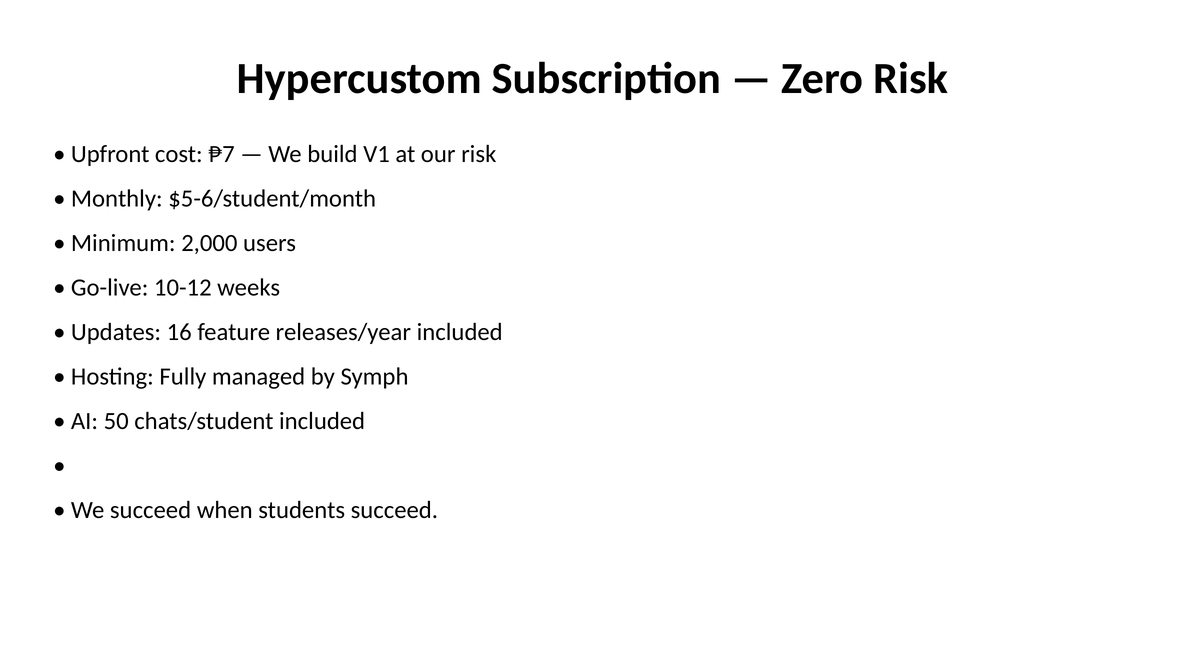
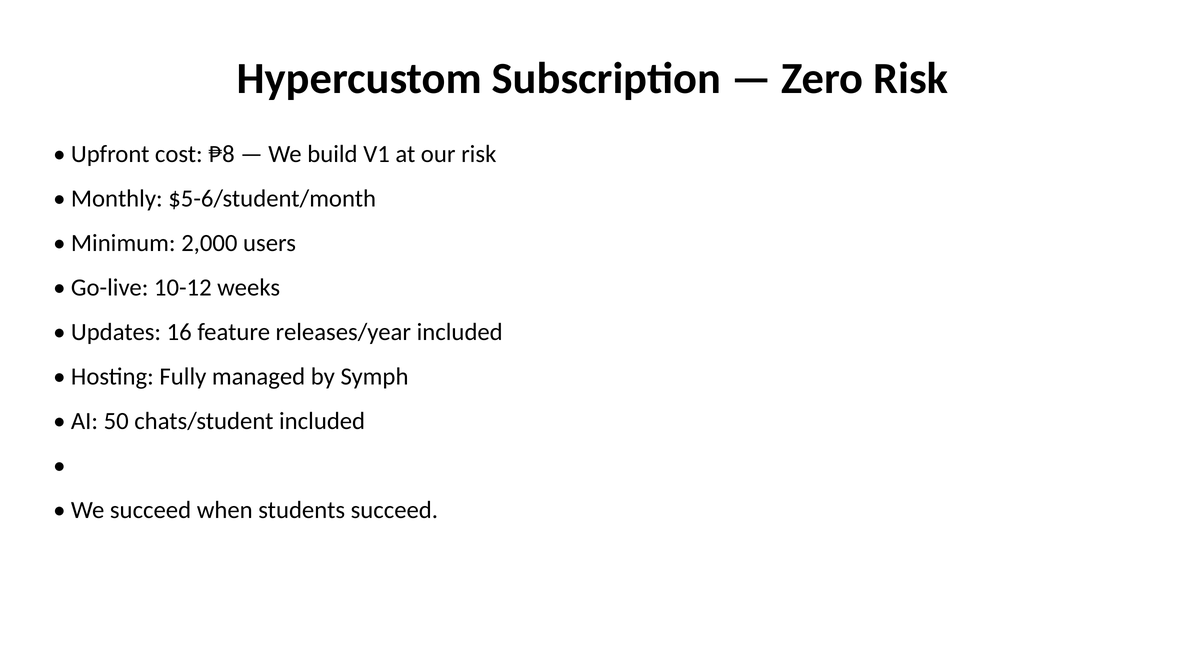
₱7: ₱7 -> ₱8 (221, 154)
